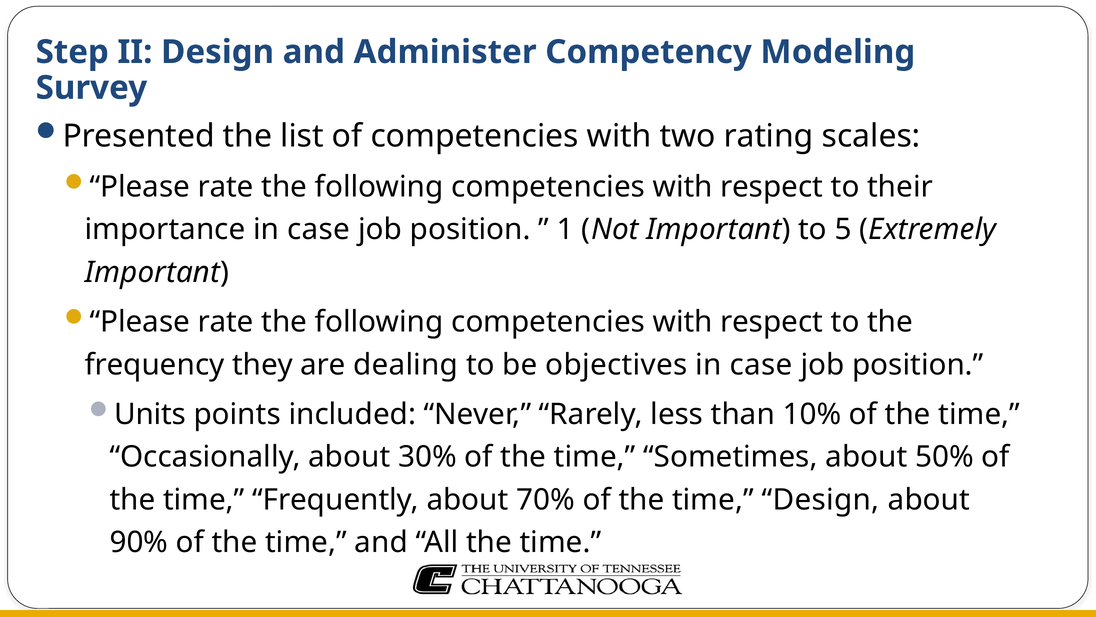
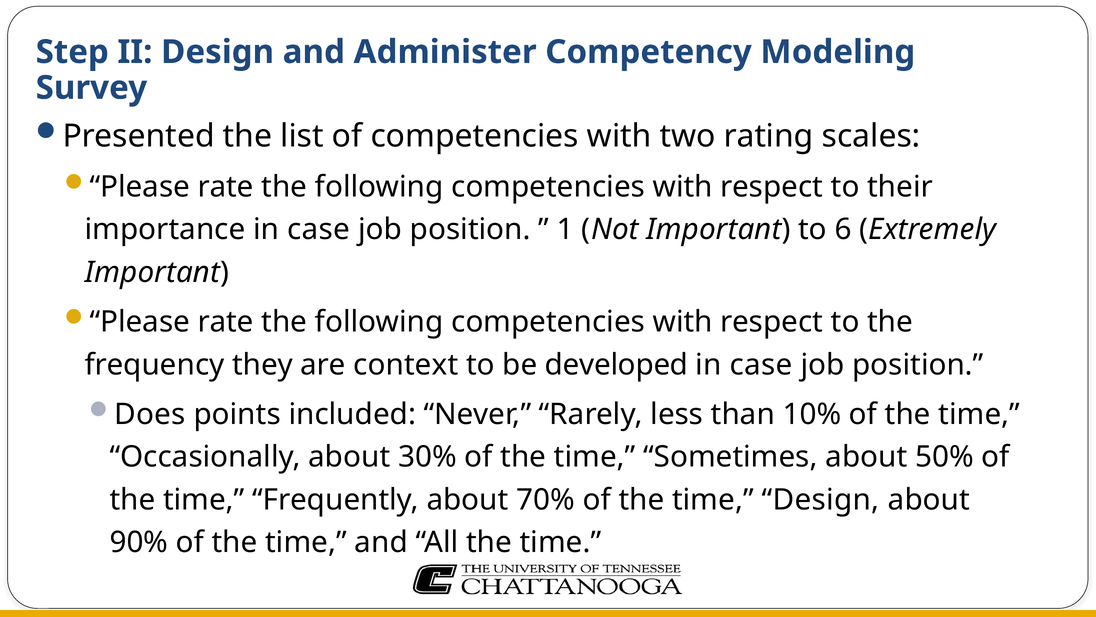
5: 5 -> 6 (843, 229)
dealing: dealing -> context (406, 365)
objectives: objectives -> developed (617, 365)
Units: Units -> Does (150, 414)
